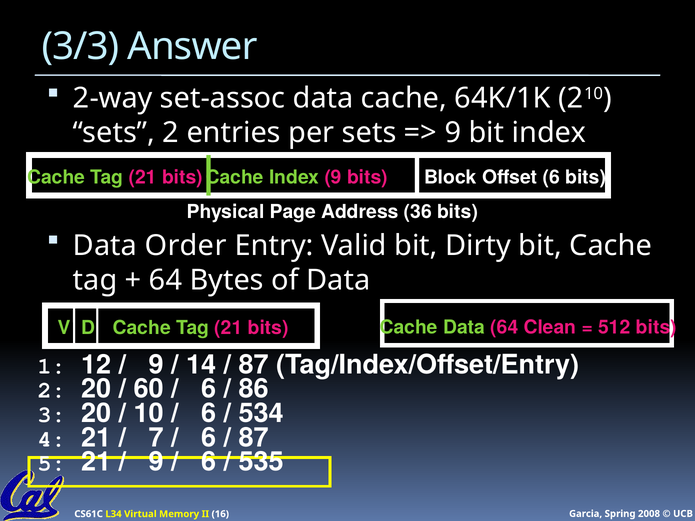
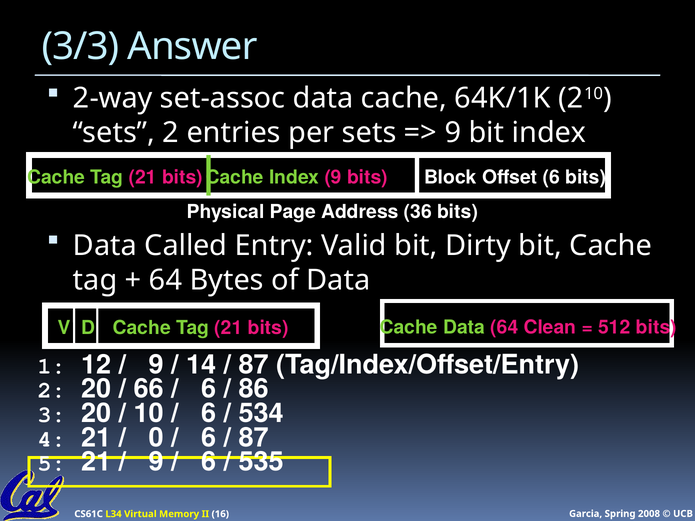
Order: Order -> Called (186, 246)
60: 60 -> 66 (149, 389)
7: 7 -> 0 (156, 438)
